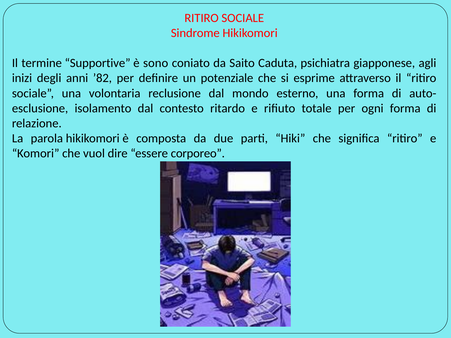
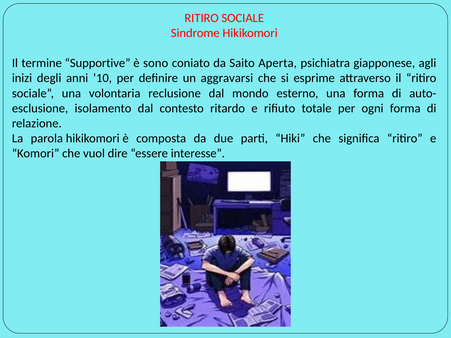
Caduta: Caduta -> Aperta (278, 63)
’82: ’82 -> ’10 (102, 78)
potenziale: potenziale -> aggravarsi (227, 78)
corporeo: corporeo -> interesse (198, 153)
